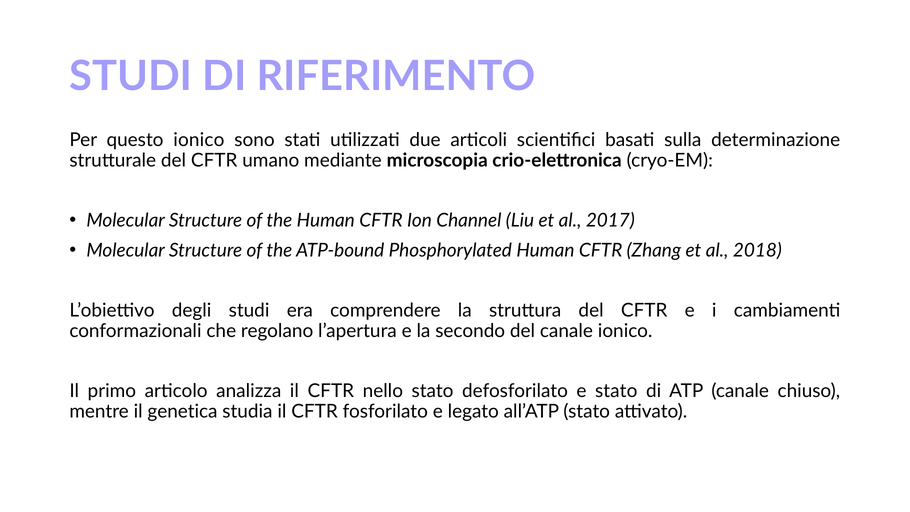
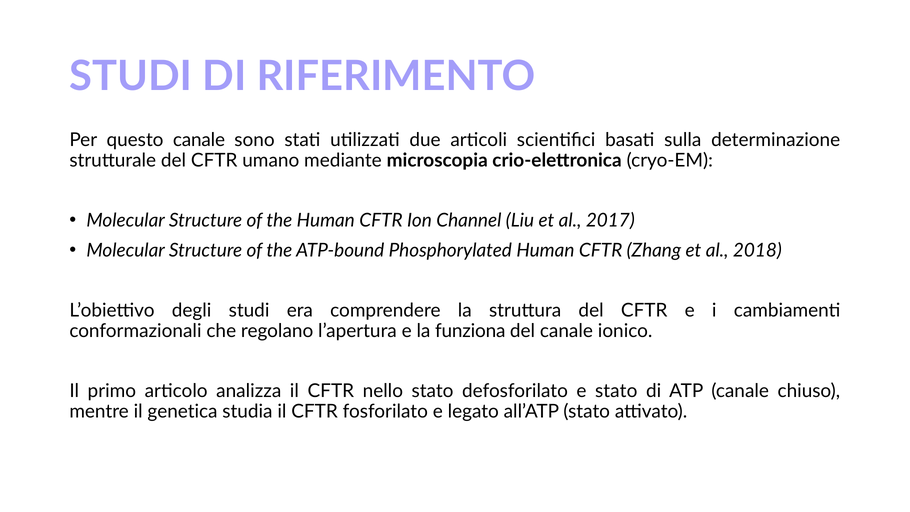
questo ionico: ionico -> canale (199, 140)
secondo: secondo -> funziona (470, 331)
